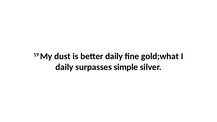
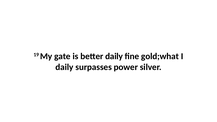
dust: dust -> gate (62, 56)
simple: simple -> power (126, 67)
